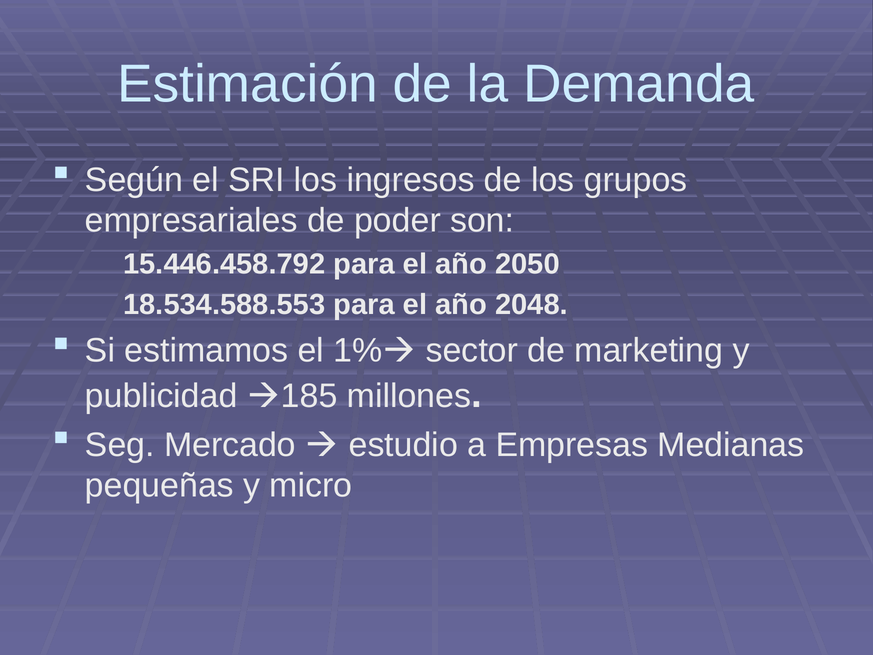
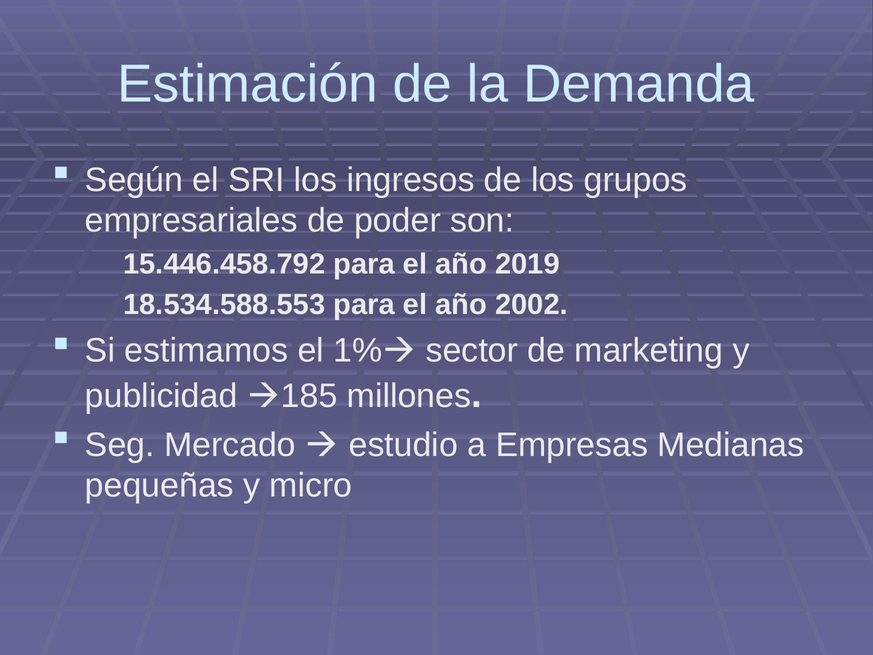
2050: 2050 -> 2019 (527, 264)
2048: 2048 -> 2002 (531, 305)
